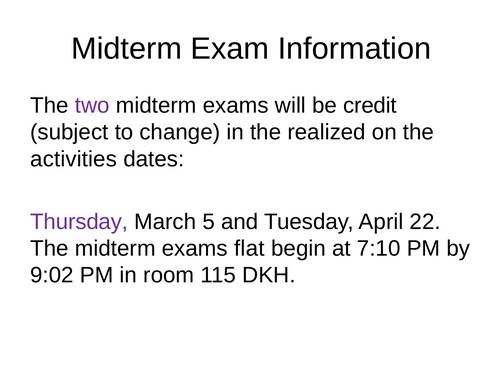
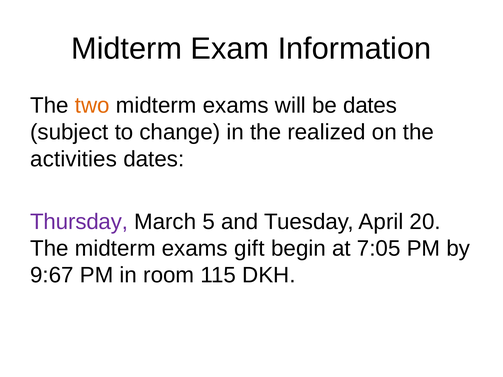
two colour: purple -> orange (92, 106)
be credit: credit -> dates (370, 106)
22: 22 -> 20 (425, 222)
flat: flat -> gift (249, 249)
7:10: 7:10 -> 7:05 (379, 249)
9:02: 9:02 -> 9:67 (52, 275)
